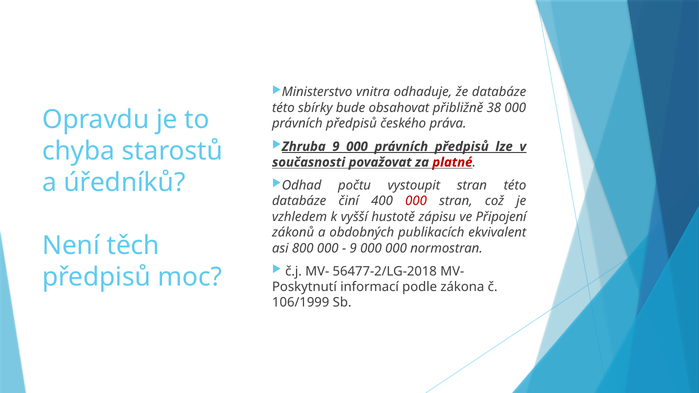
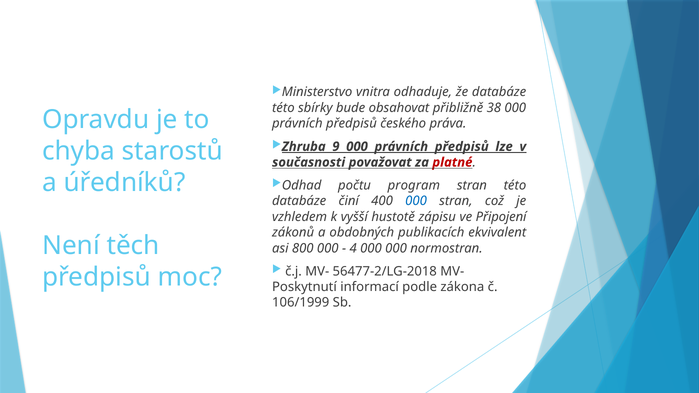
vystoupit: vystoupit -> program (414, 185)
000 colour: red -> blue (416, 201)
9: 9 -> 4 (353, 248)
